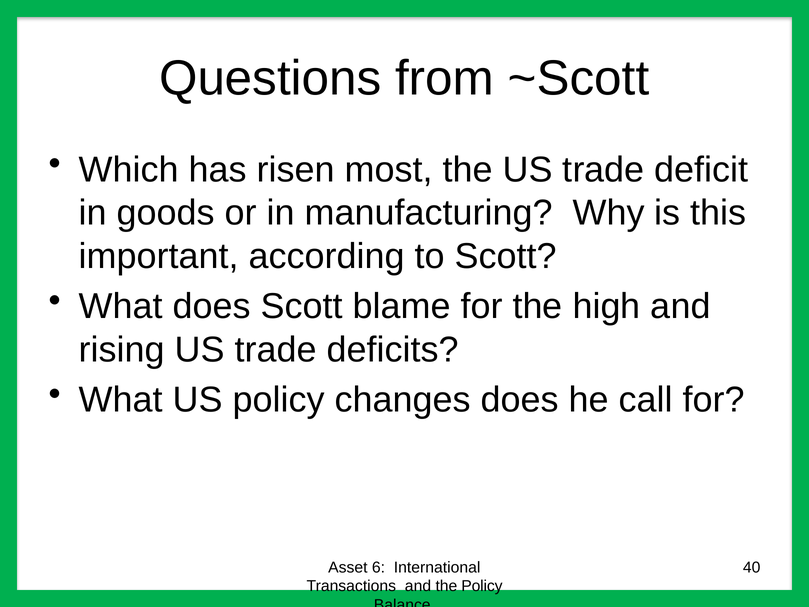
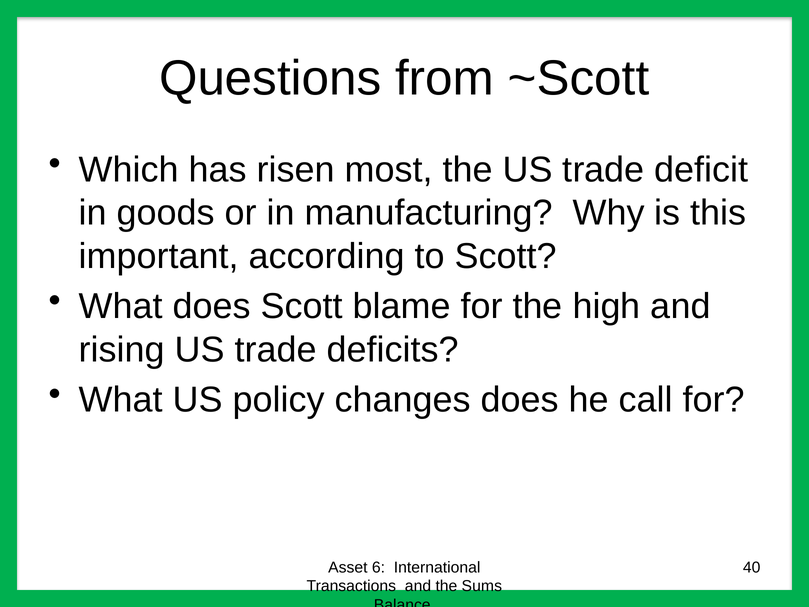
the Policy: Policy -> Sums (482, 586)
